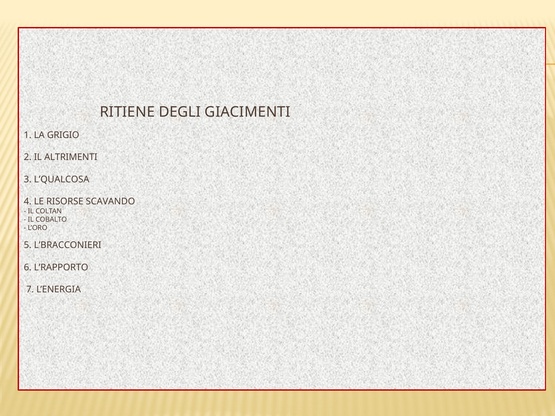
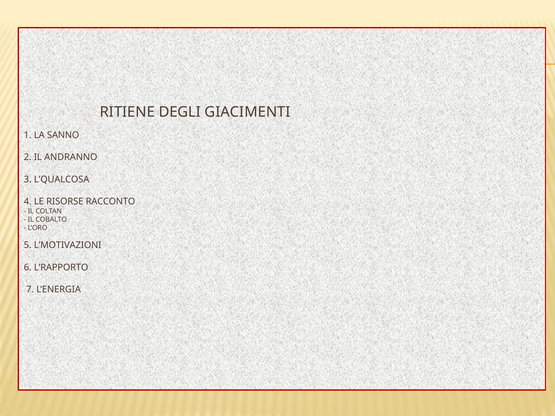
GRIGIO: GRIGIO -> SANNO (63, 135)
ALTRIMENTI: ALTRIMENTI -> ANDRANNO (71, 157)
SCAVANDO: SCAVANDO -> RACCONTO (110, 202)
L’BRACCONIERI: L’BRACCONIERI -> L’MOTIVAZIONI (68, 245)
